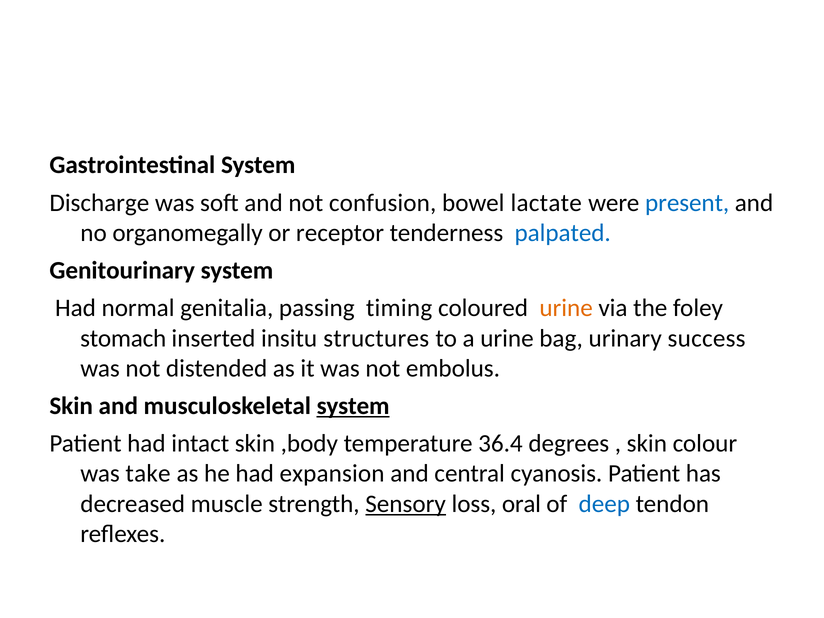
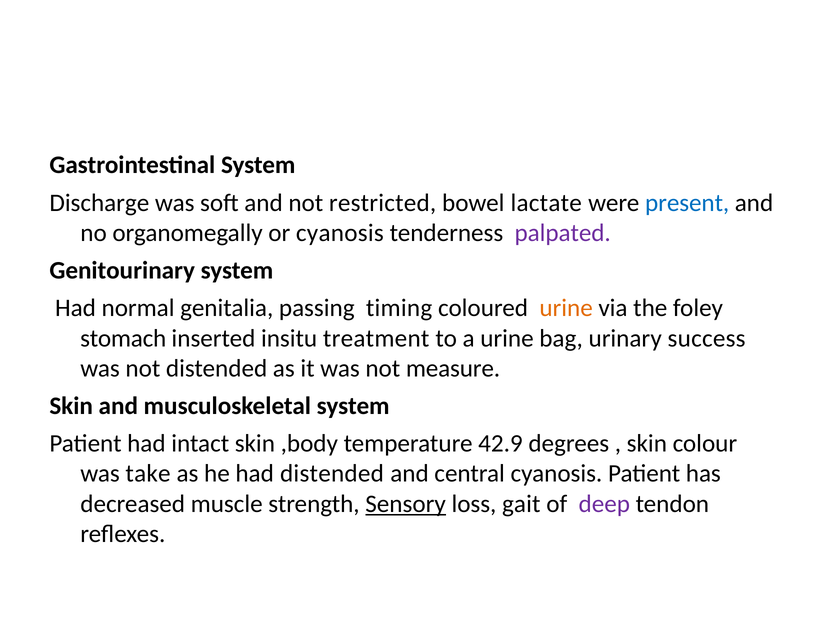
confusion: confusion -> restricted (383, 203)
or receptor: receptor -> cyanosis (340, 233)
palpated colour: blue -> purple (563, 233)
structures: structures -> treatment (376, 338)
embolus: embolus -> measure (453, 368)
system underline: present -> none (353, 406)
36.4: 36.4 -> 42.9 (500, 443)
had expansion: expansion -> distended (332, 474)
oral: oral -> gait (521, 504)
deep colour: blue -> purple (604, 504)
